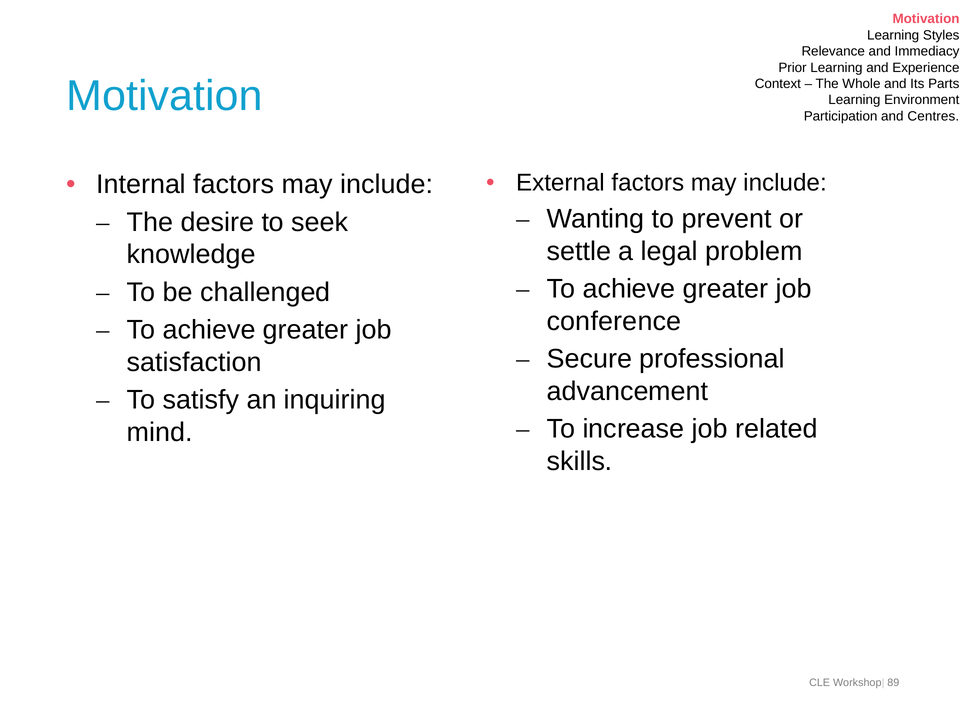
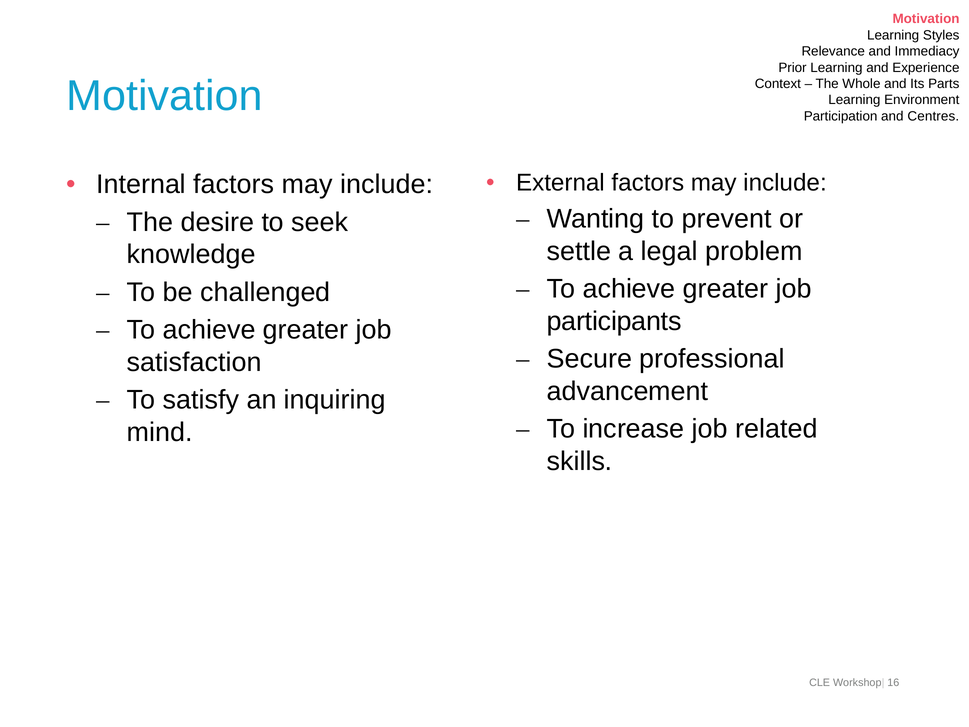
conference: conference -> participants (614, 321)
89: 89 -> 16 (893, 682)
